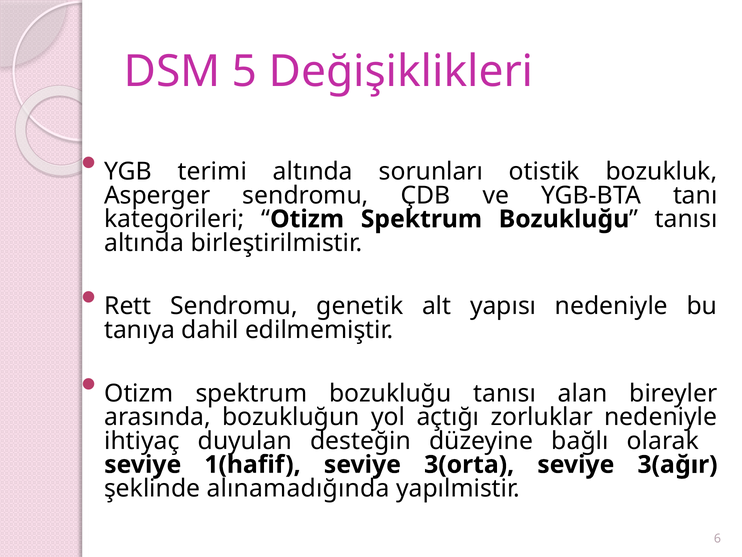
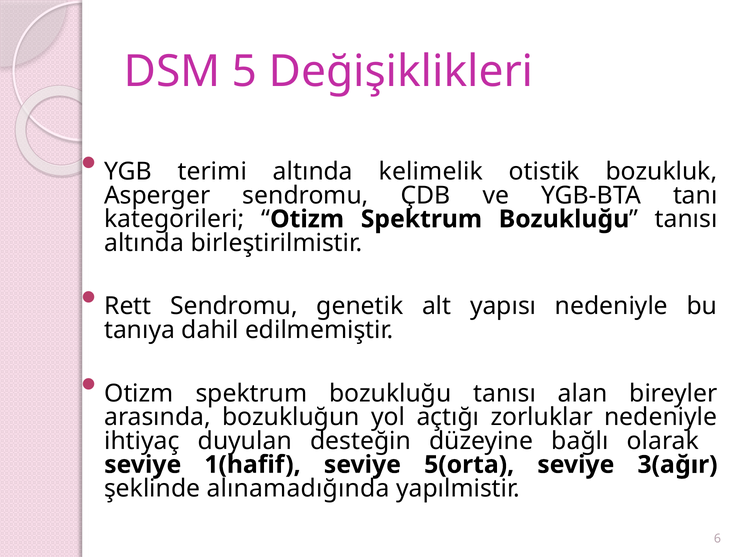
sorunları: sorunları -> kelimelik (431, 171)
3(orta: 3(orta -> 5(orta (469, 464)
